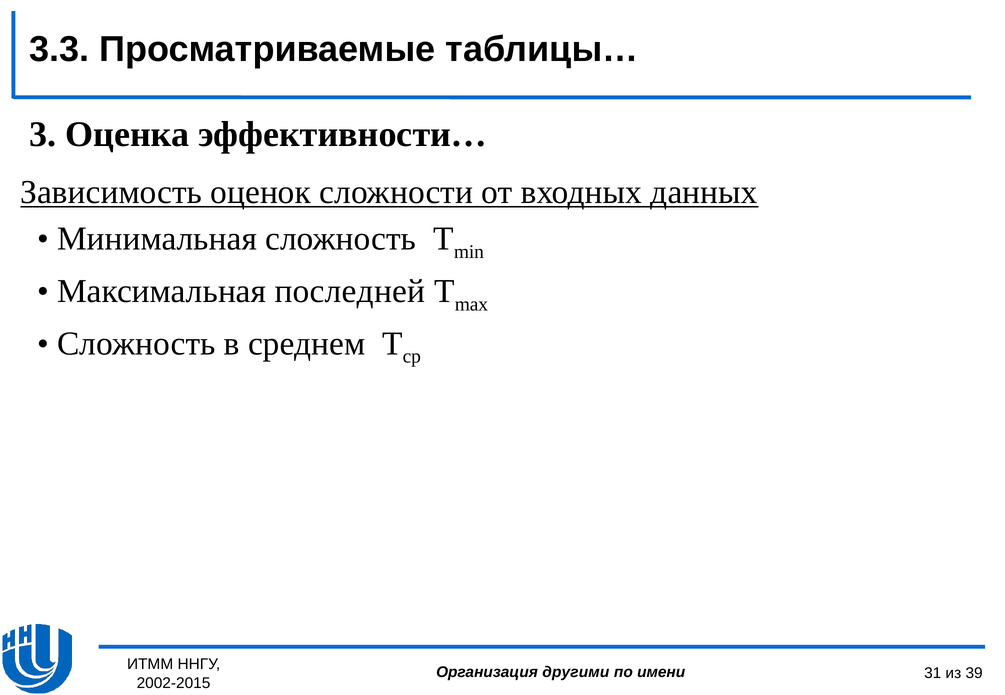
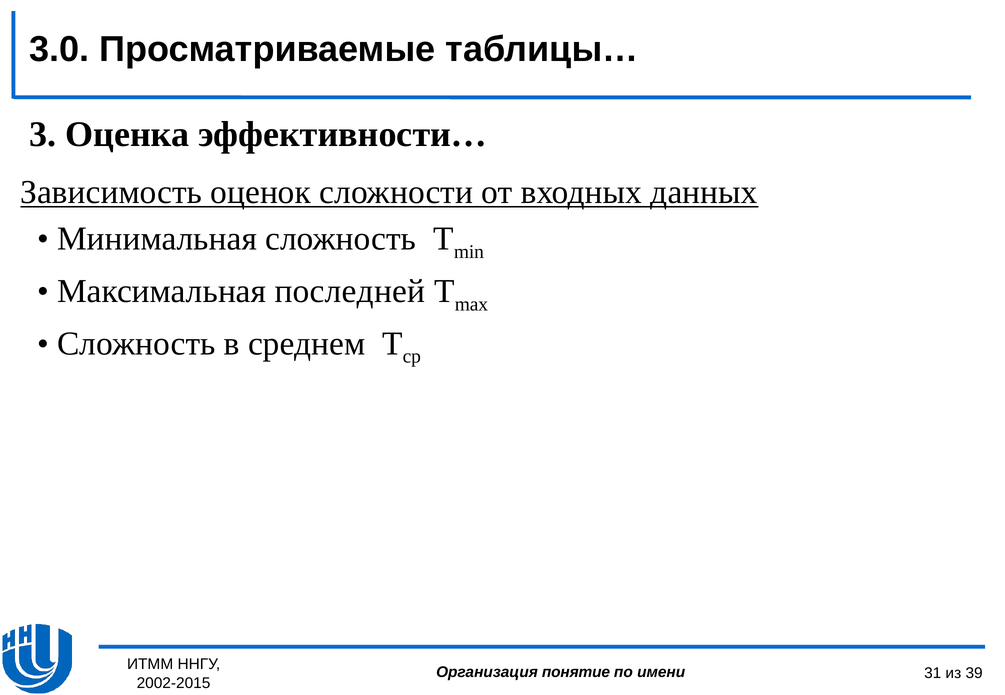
3.3: 3.3 -> 3.0 (59, 49)
другими: другими -> понятие (576, 673)
